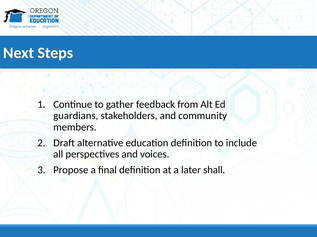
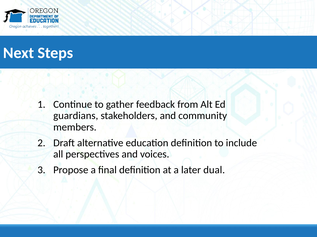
shall: shall -> dual (214, 170)
